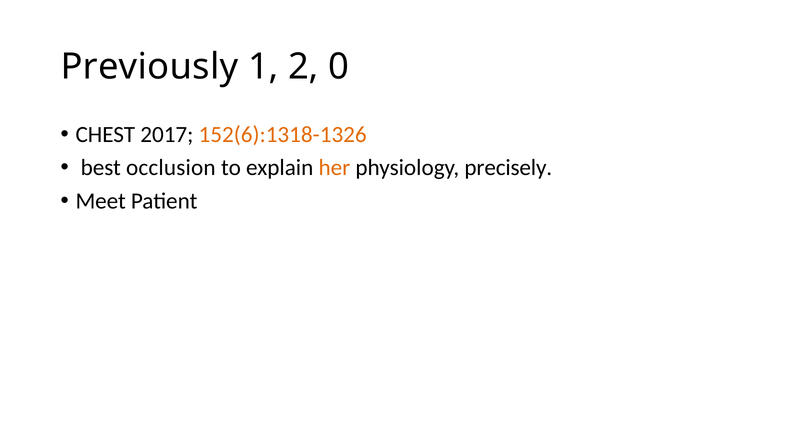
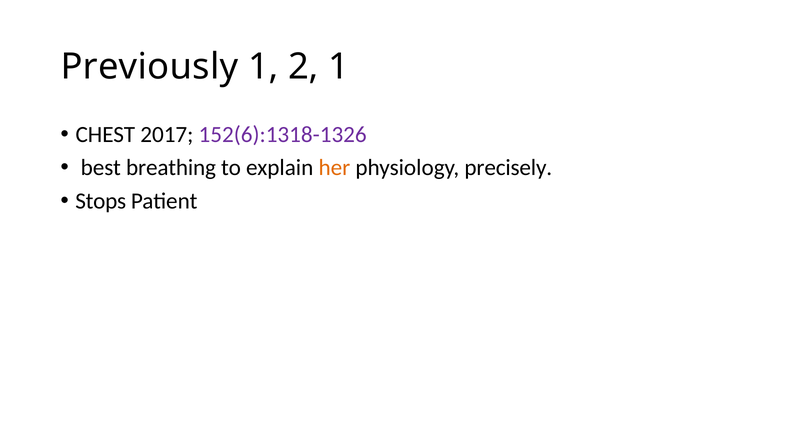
2 0: 0 -> 1 (339, 67)
152(6):1318-1326 colour: orange -> purple (283, 134)
occlusion: occlusion -> breathing (171, 168)
Meet: Meet -> Stops (101, 201)
